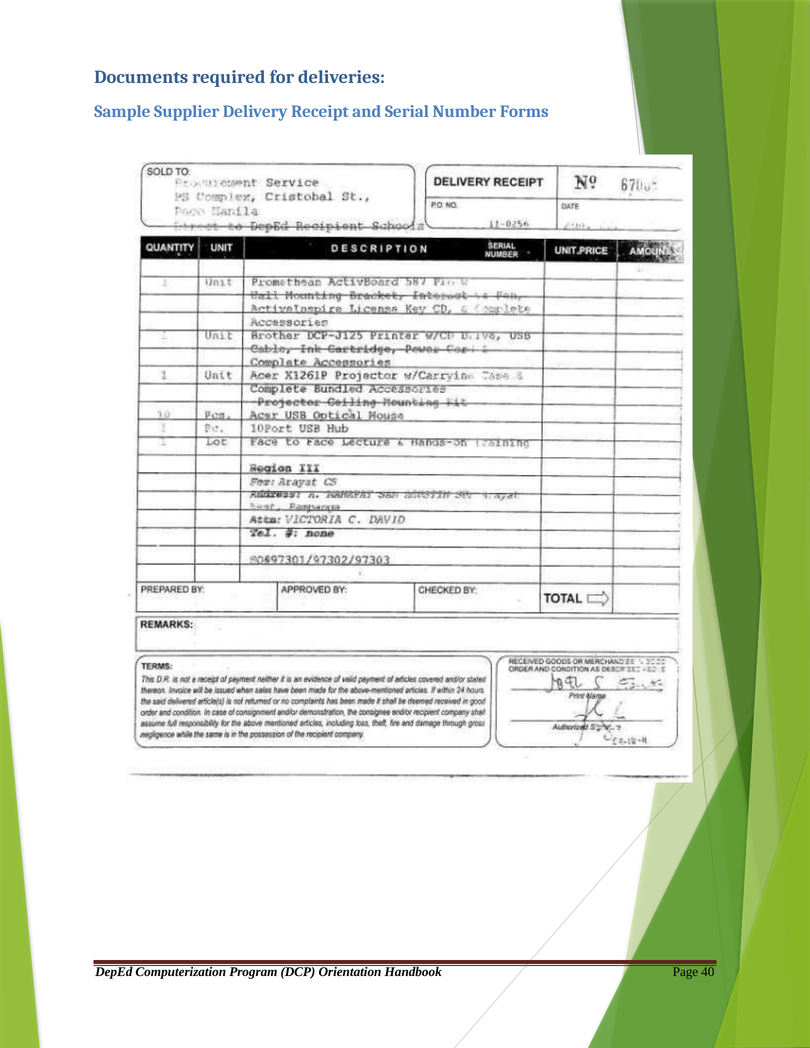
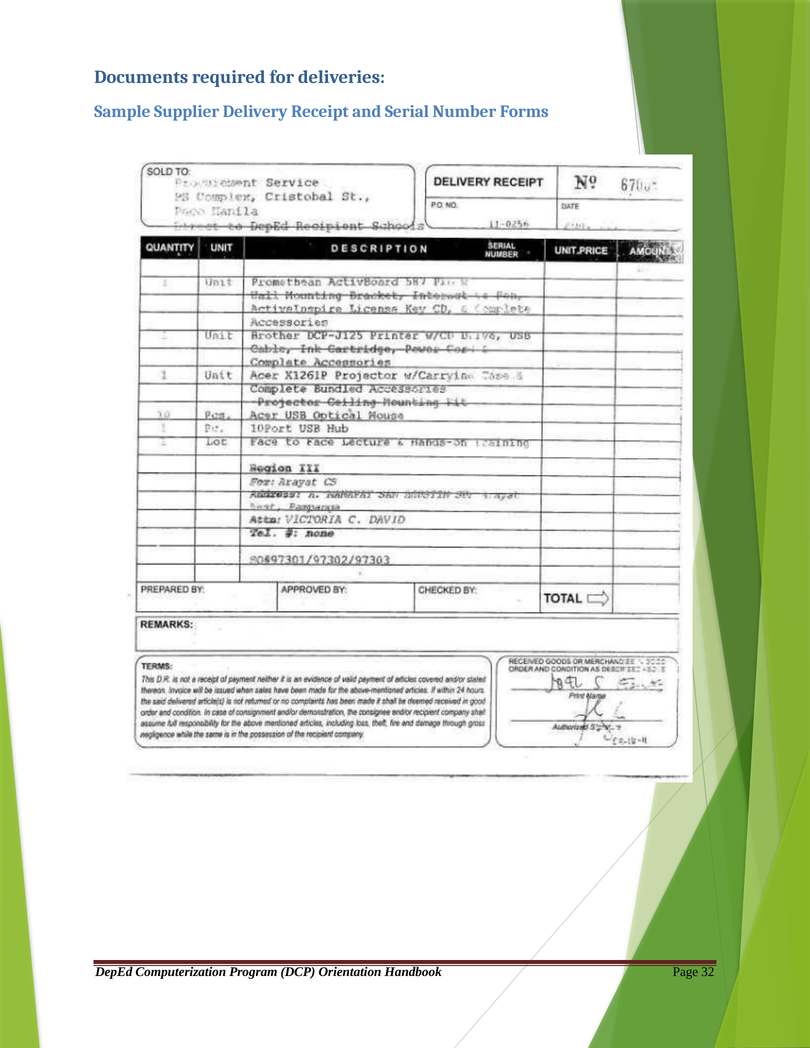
40: 40 -> 32 (708, 972)
